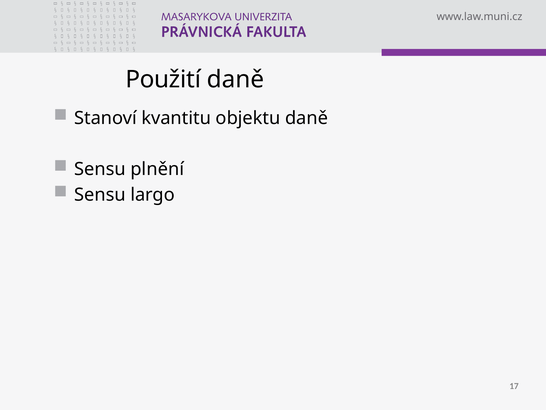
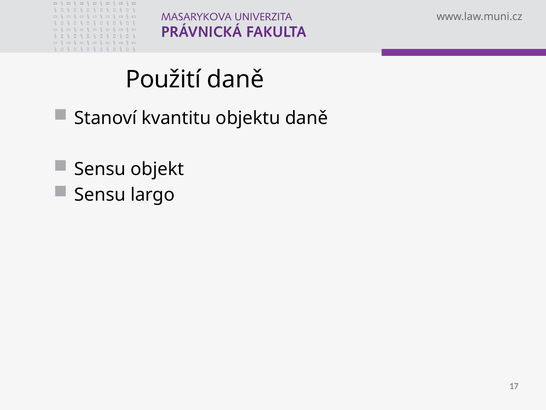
plnění: plnění -> objekt (157, 169)
